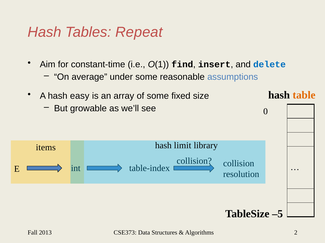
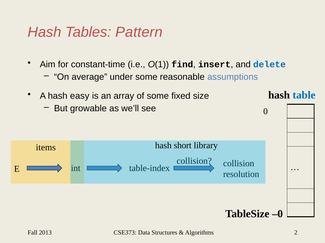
Repeat: Repeat -> Pattern (139, 32)
table colour: orange -> blue (304, 95)
limit: limit -> short (183, 146)
–5: –5 -> –0 (277, 215)
